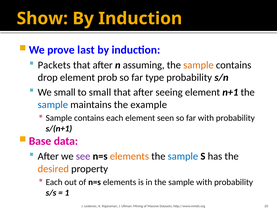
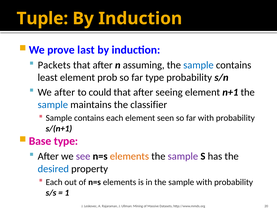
Show: Show -> Tuple (42, 18)
sample colour: orange -> blue (198, 65)
drop: drop -> least (48, 77)
We small: small -> after (65, 92)
to small: small -> could (100, 92)
example: example -> classifier (149, 105)
data: data -> type (66, 141)
sample colour: blue -> purple (183, 156)
desired colour: orange -> blue (53, 169)
